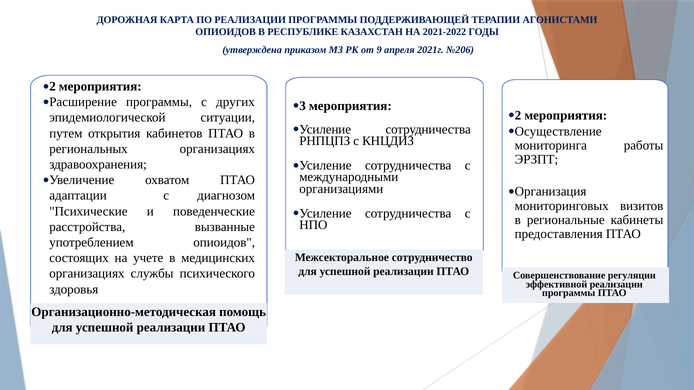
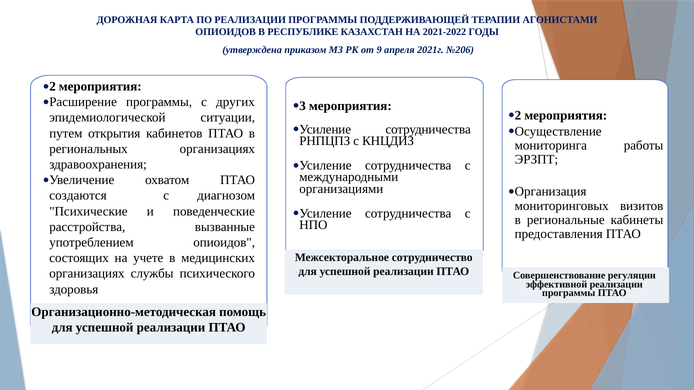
адаптации: адаптации -> создаются (78, 196)
